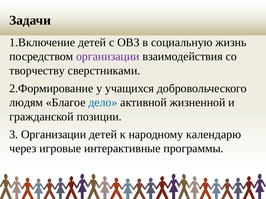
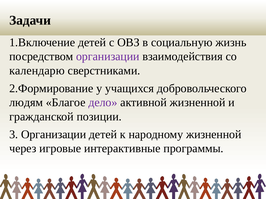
творчеству: творчеству -> календарю (37, 71)
дело colour: blue -> purple (103, 103)
народному календарю: календарю -> жизненной (214, 135)
